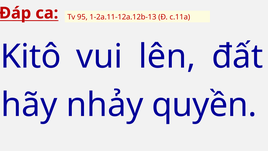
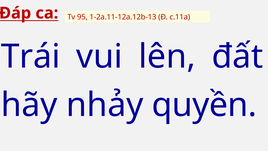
Kitô: Kitô -> Trái (31, 57)
